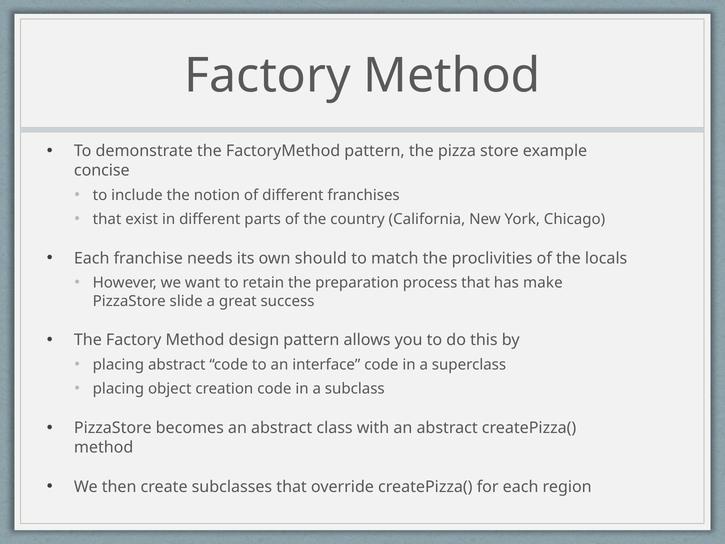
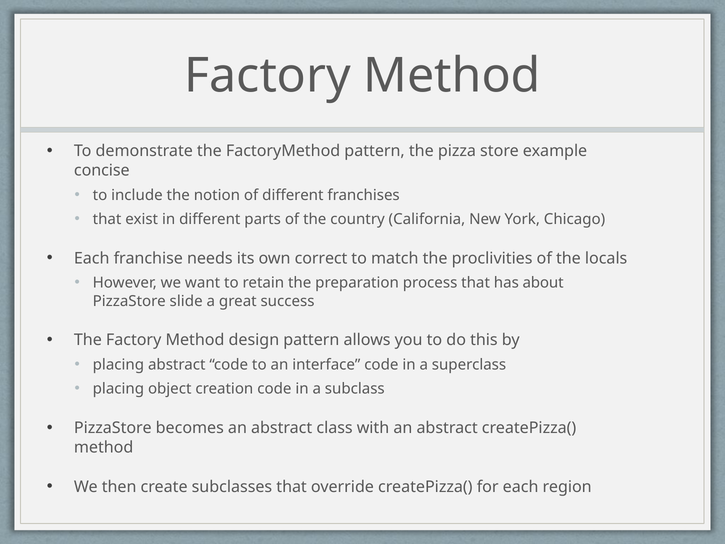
should: should -> correct (321, 258)
make: make -> about (543, 283)
